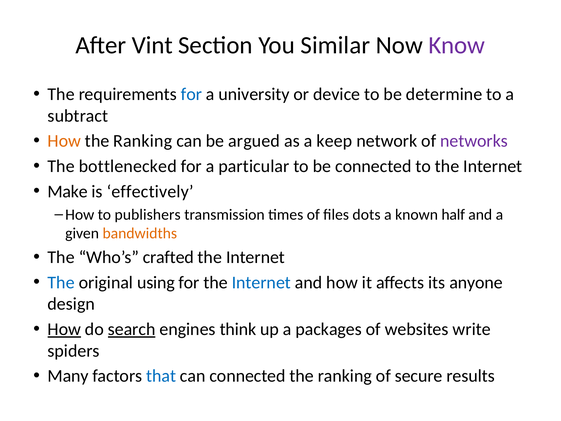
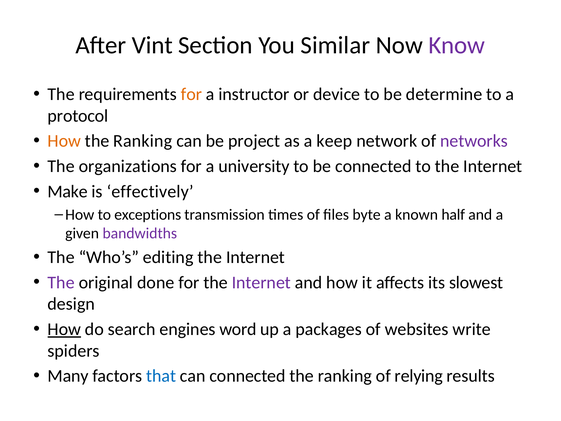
for colour: blue -> orange (191, 94)
university: university -> instructor (254, 94)
subtract: subtract -> protocol (78, 116)
argued: argued -> project (254, 141)
bottlenecked: bottlenecked -> organizations (128, 166)
particular: particular -> university (254, 166)
publishers: publishers -> exceptions (148, 214)
dots: dots -> byte (367, 214)
bandwidths colour: orange -> purple (140, 233)
crafted: crafted -> editing (168, 257)
The colour: blue -> purple (61, 282)
using: using -> done (156, 282)
Internet colour: blue -> purple (261, 282)
anyone: anyone -> slowest (476, 282)
search underline: present -> none (132, 329)
think: think -> word (238, 329)
secure: secure -> relying (419, 376)
